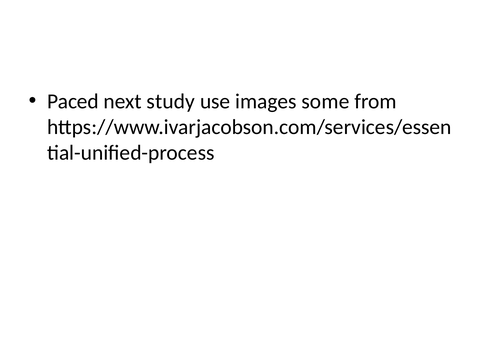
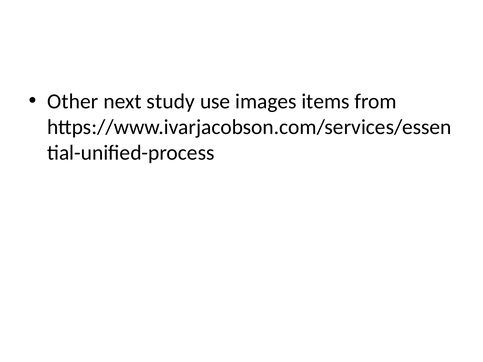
Paced: Paced -> Other (73, 101)
some: some -> items (326, 101)
